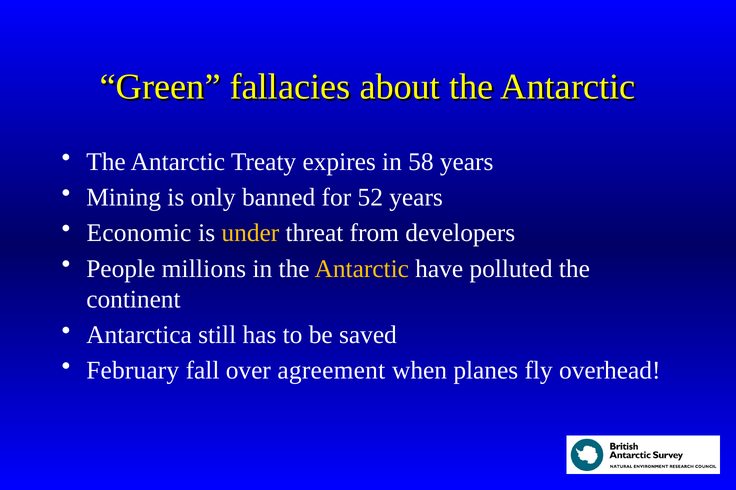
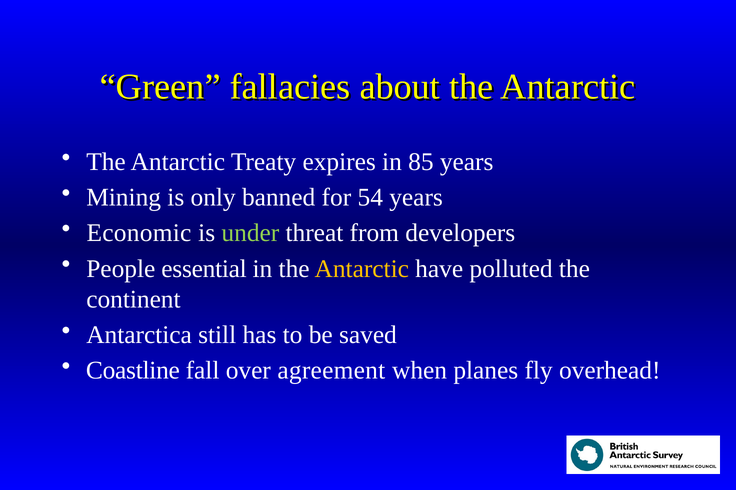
58: 58 -> 85 (421, 162)
52: 52 -> 54 (370, 198)
under colour: yellow -> light green (250, 233)
millions: millions -> essential (204, 269)
February: February -> Coastline (133, 371)
